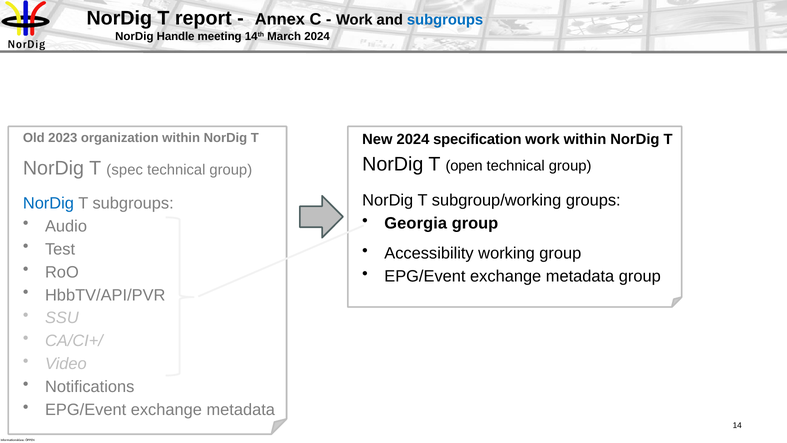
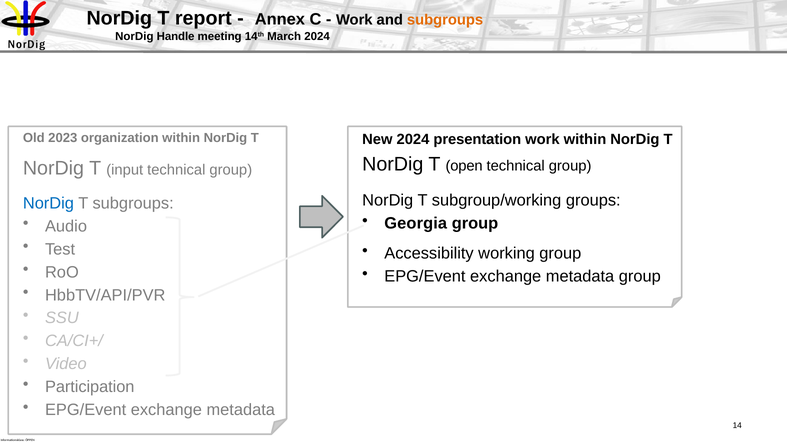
subgroups colour: blue -> orange (445, 20)
specification: specification -> presentation (477, 139)
spec: spec -> input (125, 170)
Notifications: Notifications -> Participation (90, 387)
